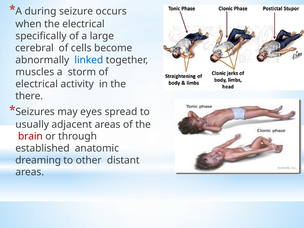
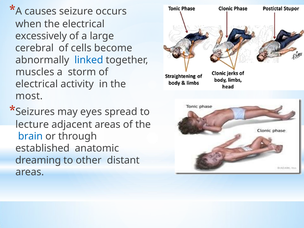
during: during -> causes (41, 11)
specifically: specifically -> excessively (41, 36)
there: there -> most (29, 96)
usually: usually -> lecture (32, 124)
brain colour: red -> blue (30, 136)
